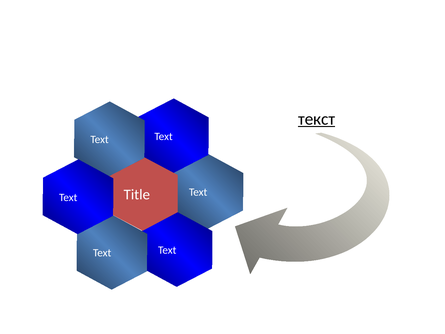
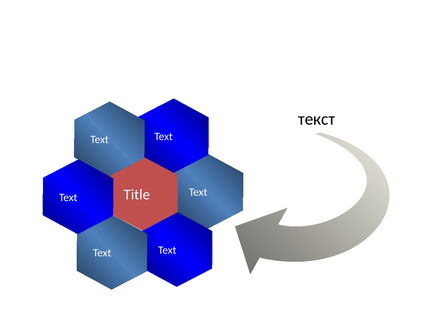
текст underline: present -> none (317, 119)
